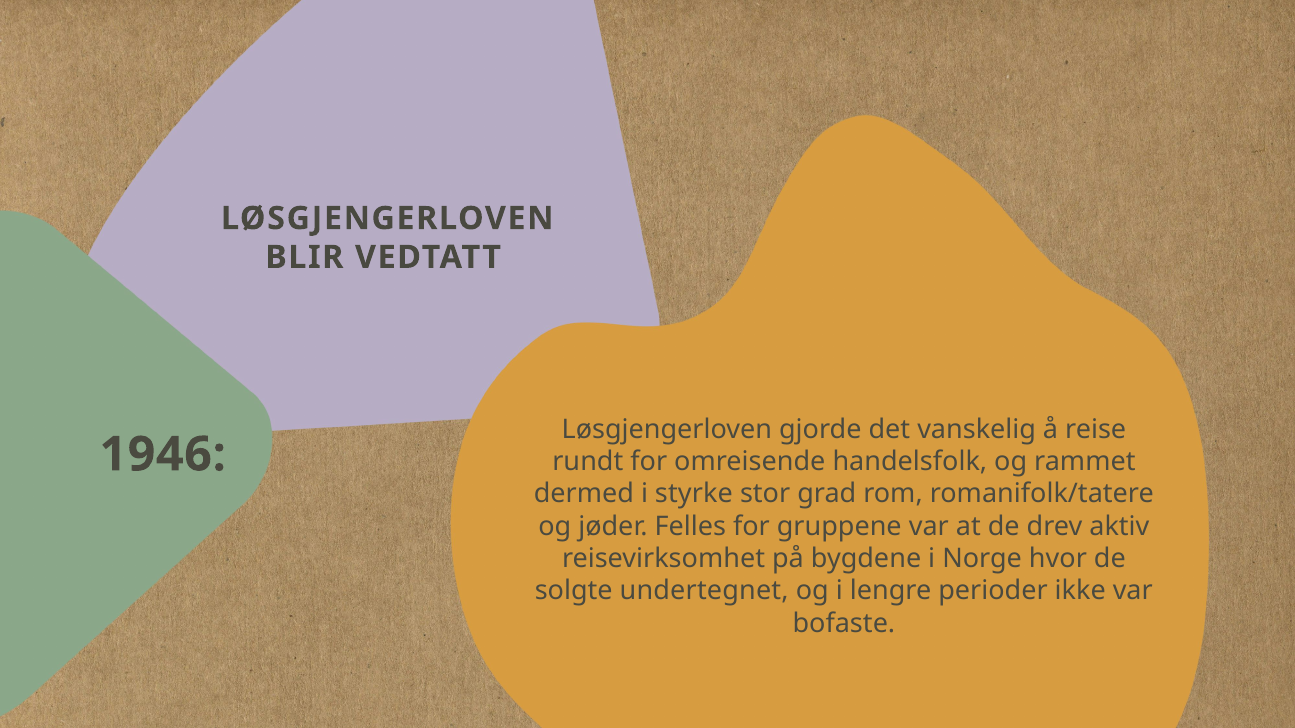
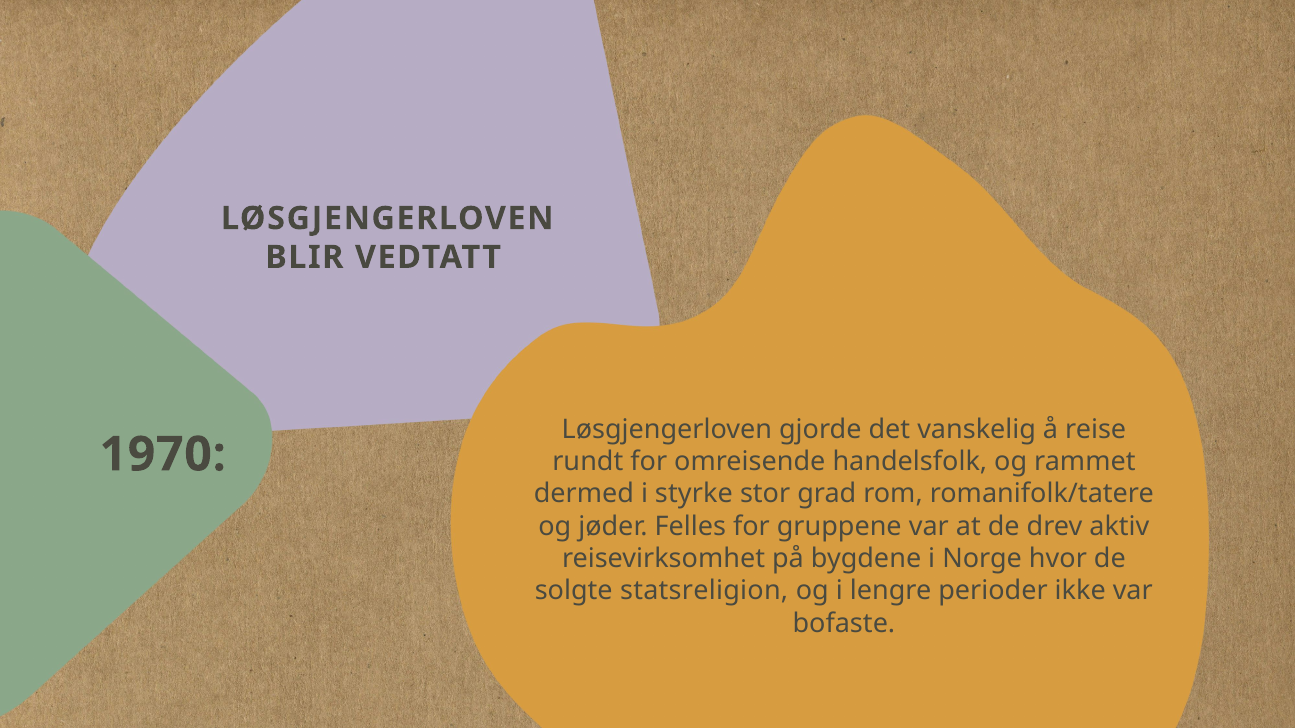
1946: 1946 -> 1970 (163, 455)
undertegnet: undertegnet -> statsreligion (704, 591)
